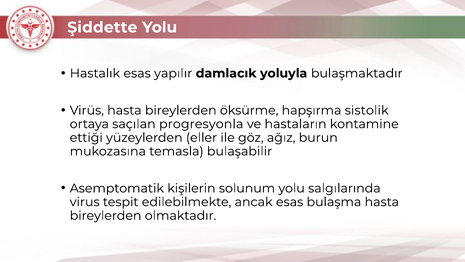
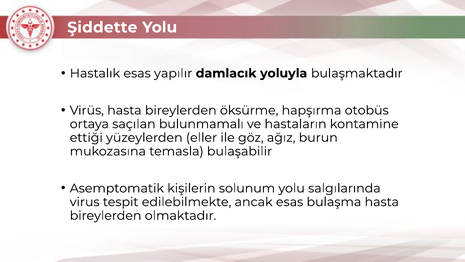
sistolik: sistolik -> otobüs (367, 110)
progresyonla: progresyonla -> bulunmamalı (201, 124)
